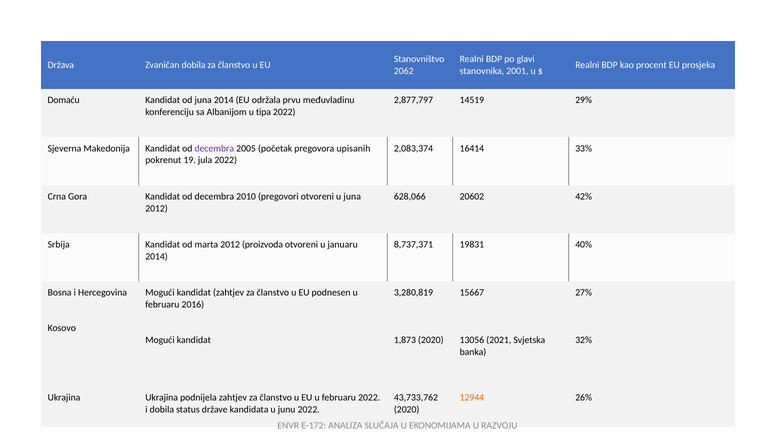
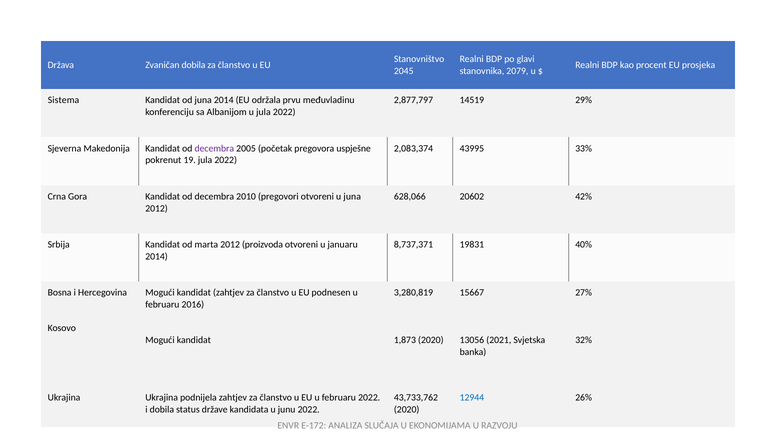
2062: 2062 -> 2045 (404, 71)
2001: 2001 -> 2079 (517, 71)
Domaću: Domaću -> Sistema (64, 100)
u tipa: tipa -> jula (263, 112)
upisanih: upisanih -> uspješne (354, 149)
16414: 16414 -> 43995 (472, 149)
12944 colour: orange -> blue (472, 398)
